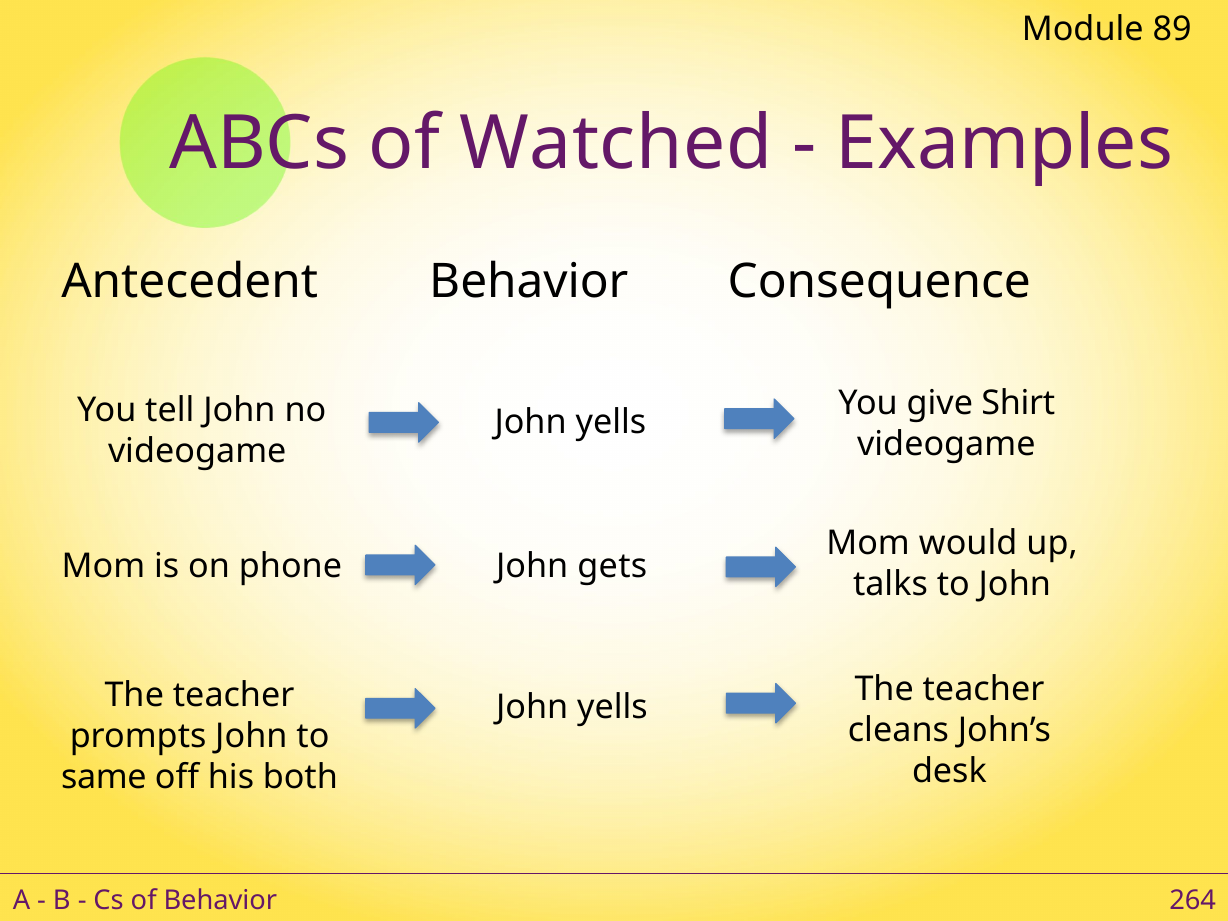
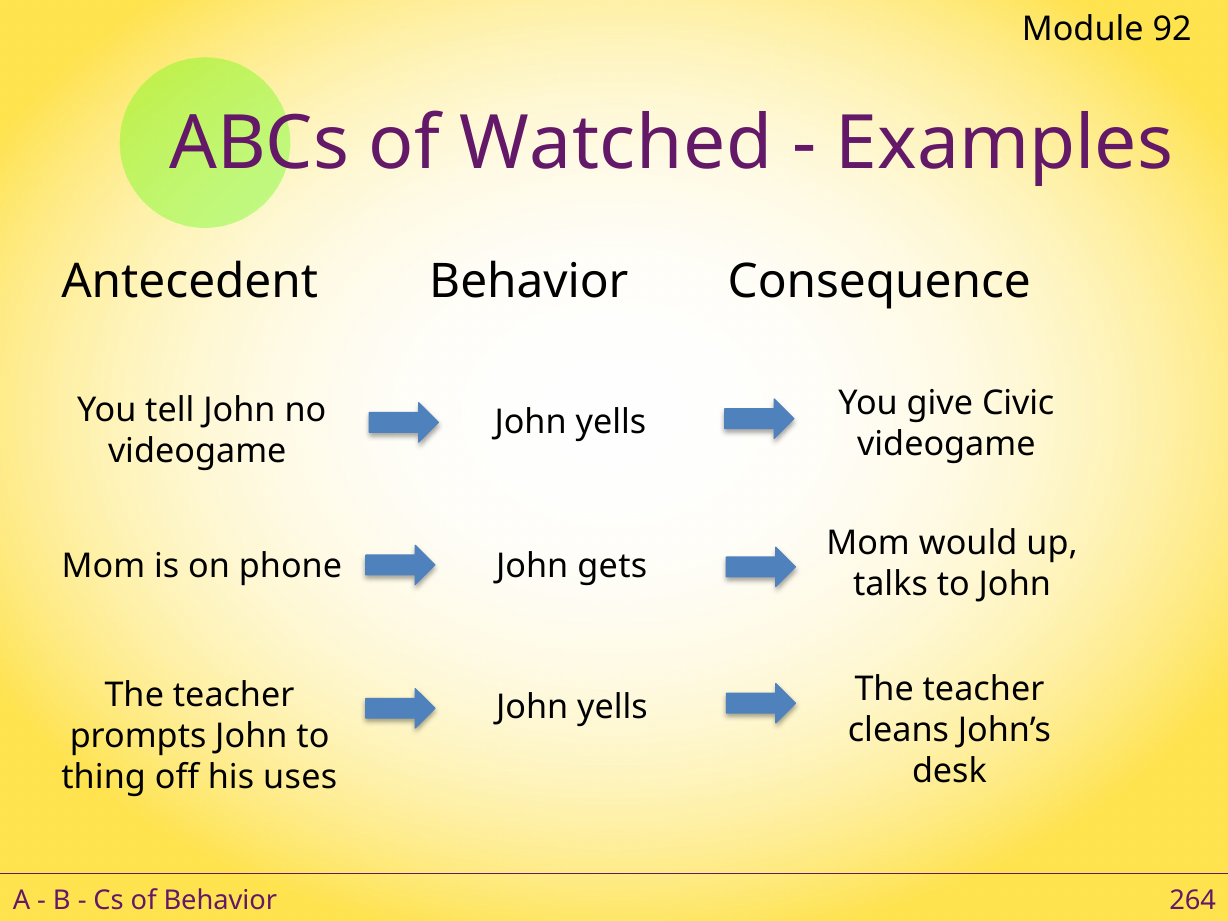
89: 89 -> 92 (1172, 29)
Shirt: Shirt -> Civic (1018, 404)
same: same -> thing (104, 778)
both: both -> uses (300, 778)
